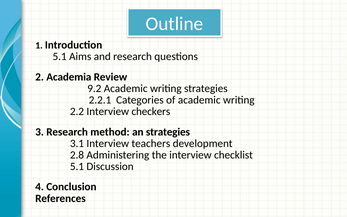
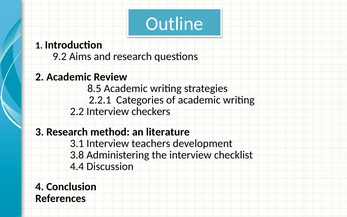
5.1: 5.1 -> 9.2 (60, 57)
2 Academia: Academia -> Academic (69, 77)
9.2: 9.2 -> 8.5 (94, 88)
an strategies: strategies -> literature (168, 132)
2.8: 2.8 -> 3.8 (77, 155)
5.1: 5.1 -> 4.4 (77, 166)
